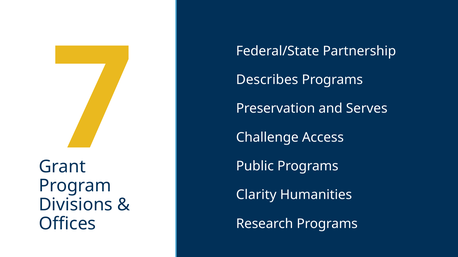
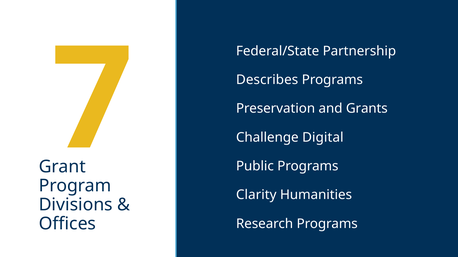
Serves: Serves -> Grants (367, 109)
Access: Access -> Digital (323, 138)
